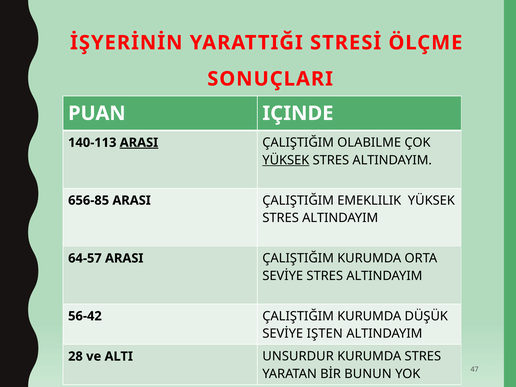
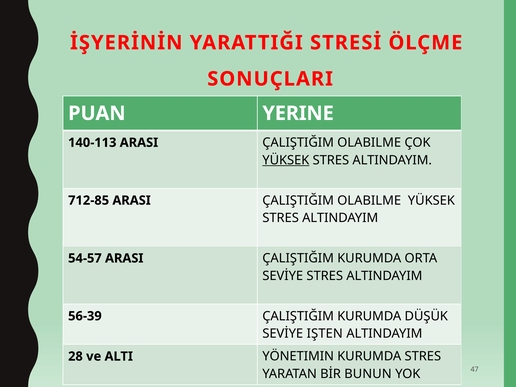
IÇINDE: IÇINDE -> YERINE (298, 113)
ARASI underline: present -> none (139, 143)
656-85: 656-85 -> 712-85 (89, 200)
EMEKLILIK: EMEKLILIK -> OLABILME (369, 200)
64-57: 64-57 -> 54-57 (85, 258)
56-42: 56-42 -> 56-39 (85, 316)
UNSURDUR: UNSURDUR -> YÖNETIMIN (298, 356)
